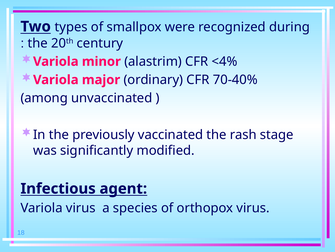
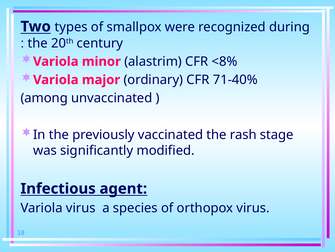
<4%: <4% -> <8% (224, 61)
70-40%: 70-40% -> 71-40% (235, 80)
